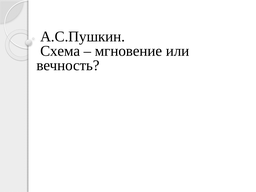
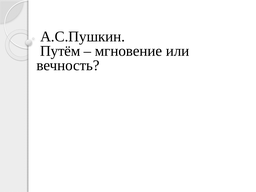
Схема: Схема -> Путём (60, 51)
